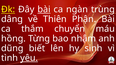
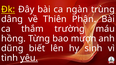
bài underline: present -> none (44, 9)
chuyển: chuyển -> trường (70, 29)
nhậm: nhậm -> mượn (84, 39)
